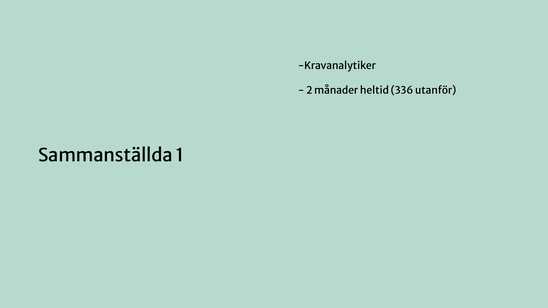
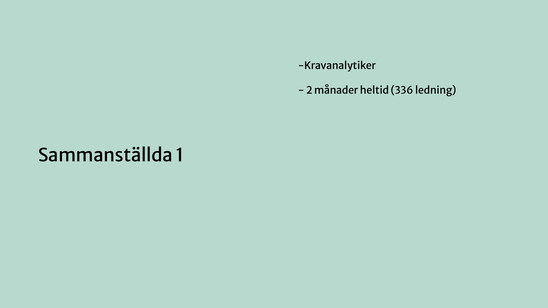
utanför: utanför -> ledning (436, 91)
